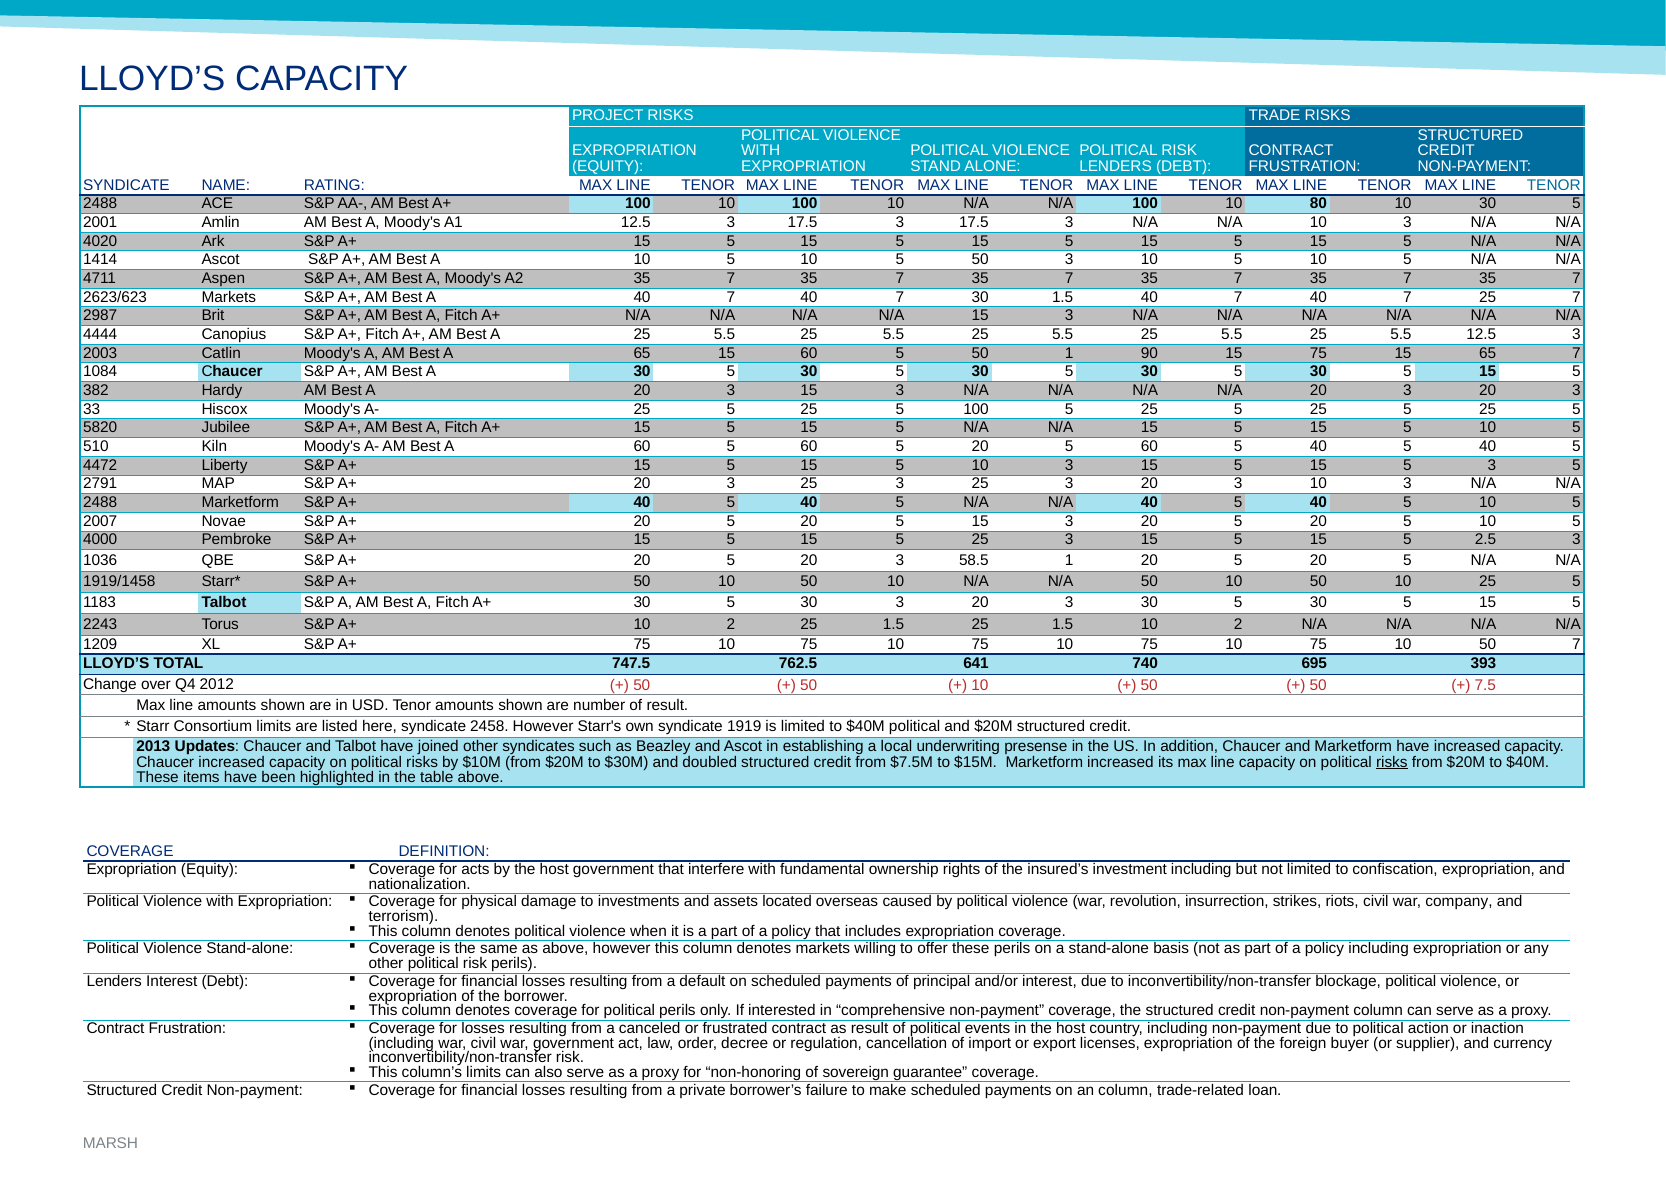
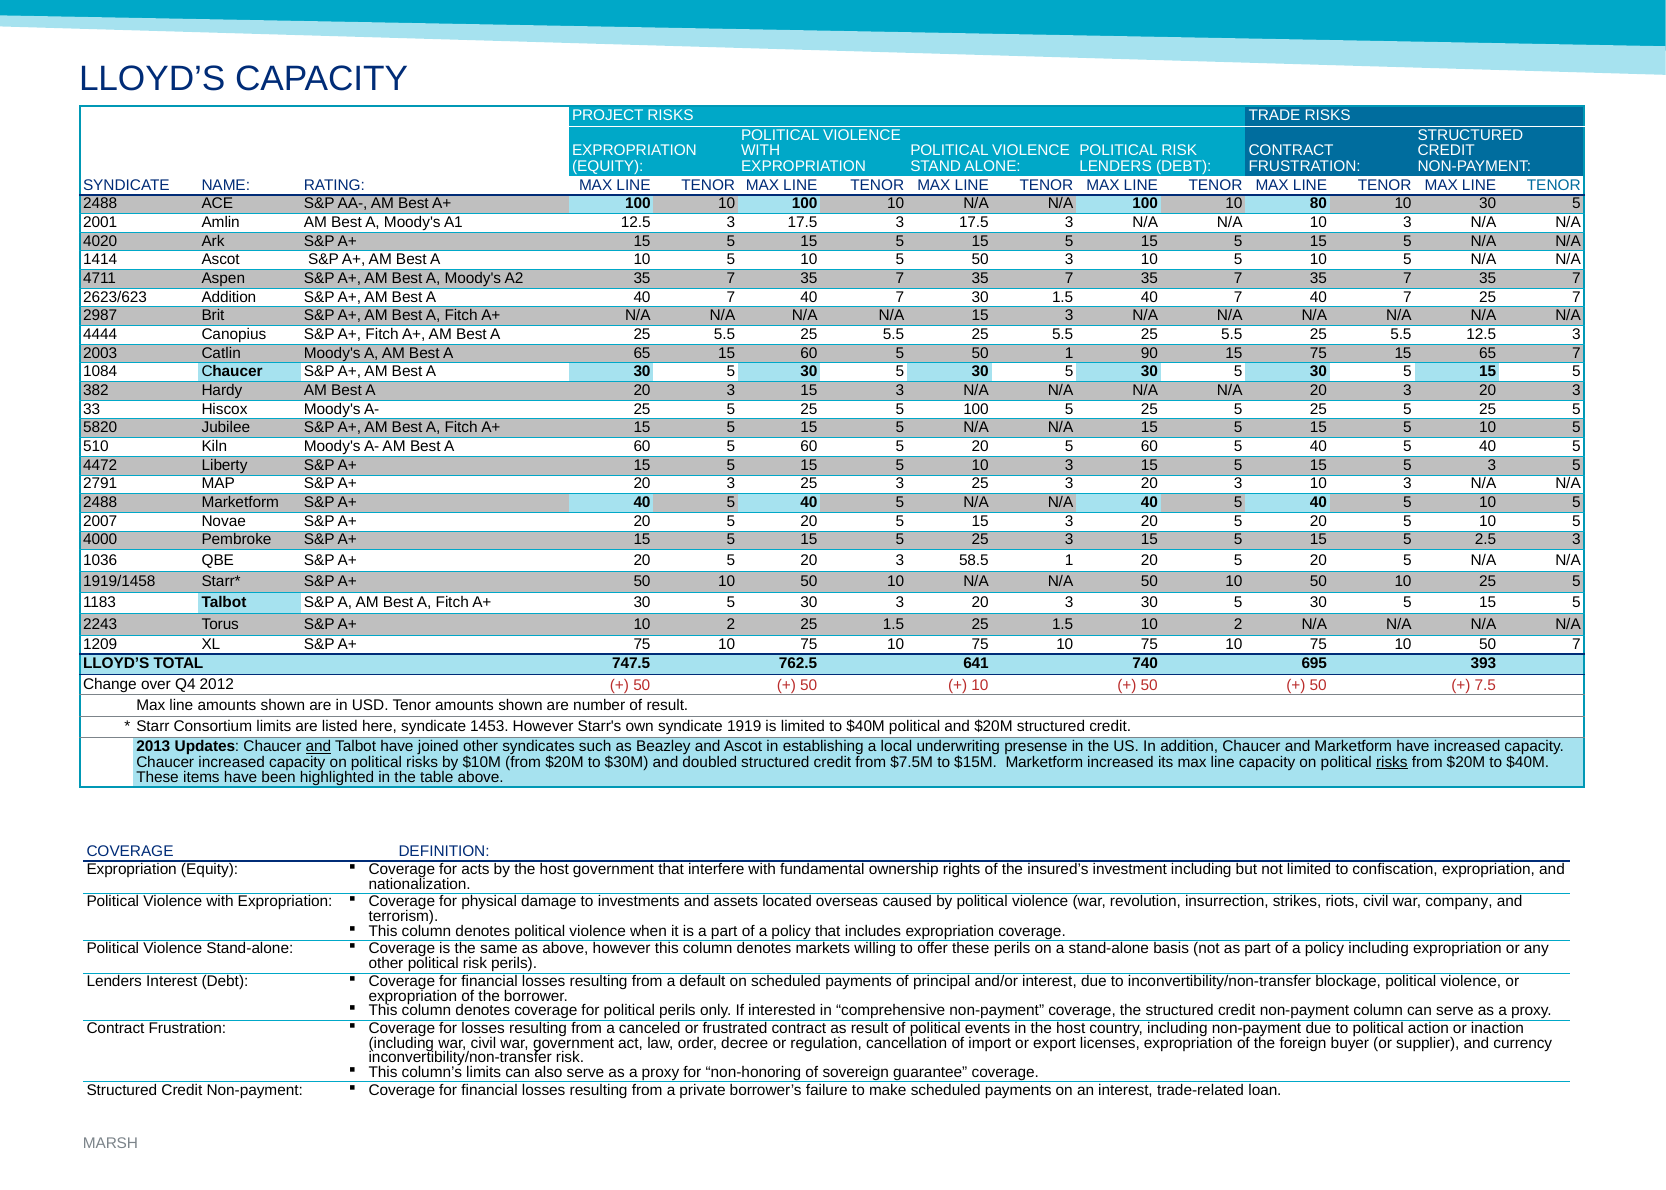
2623/623 Markets: Markets -> Addition (229, 297)
2458: 2458 -> 1453 (489, 726)
and underline: none -> present (318, 746)
an column: column -> interest (1125, 1090)
